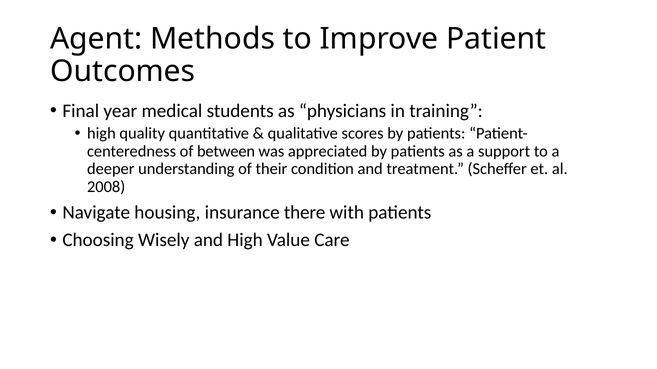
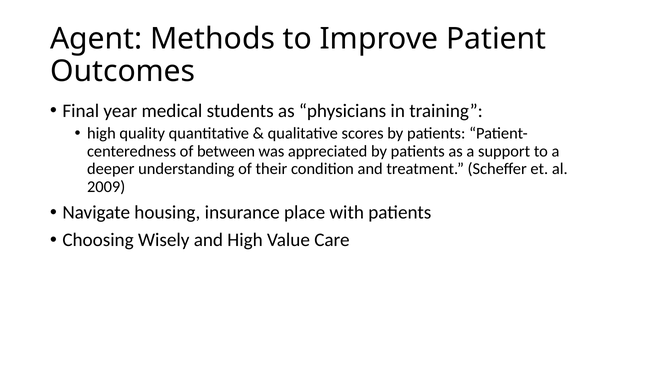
2008: 2008 -> 2009 (106, 187)
there: there -> place (305, 213)
